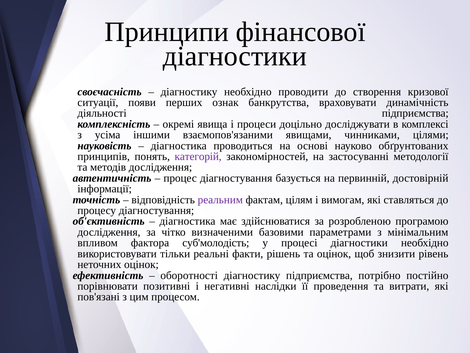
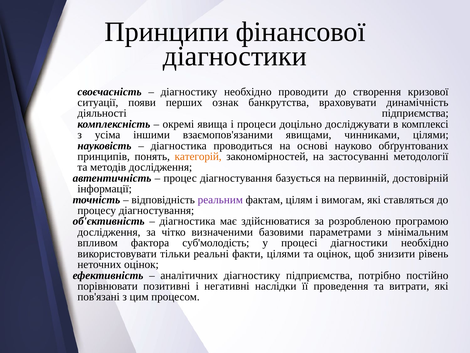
категорій colour: purple -> orange (198, 156)
факти рішень: рішень -> цілями (283, 253)
оборотності: оборотності -> аналітичних (189, 275)
